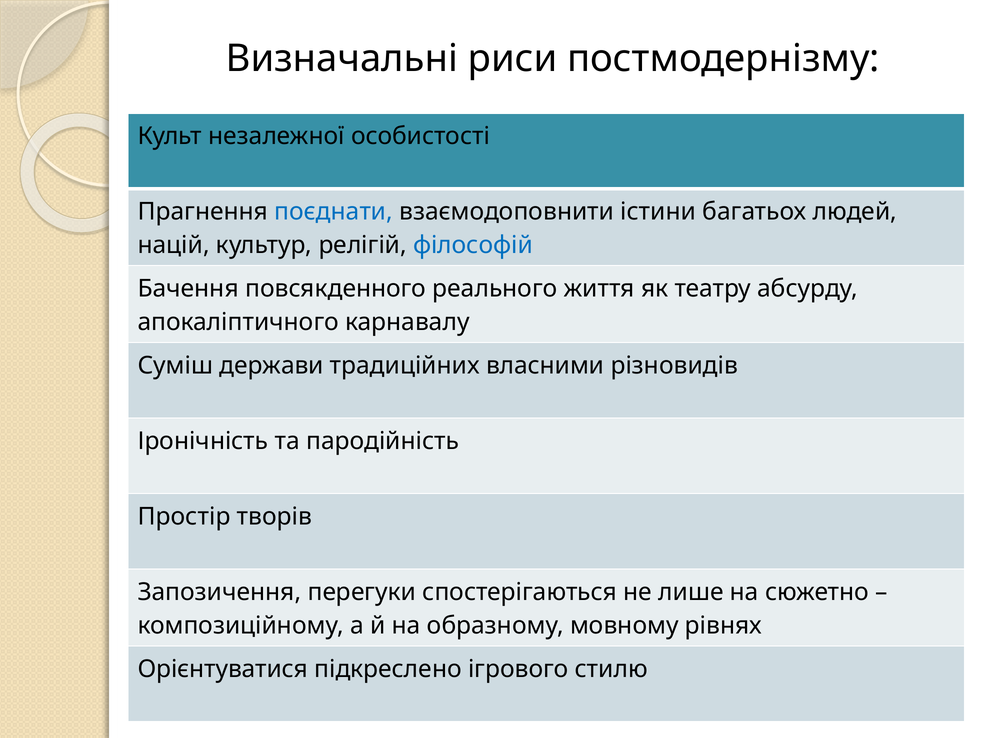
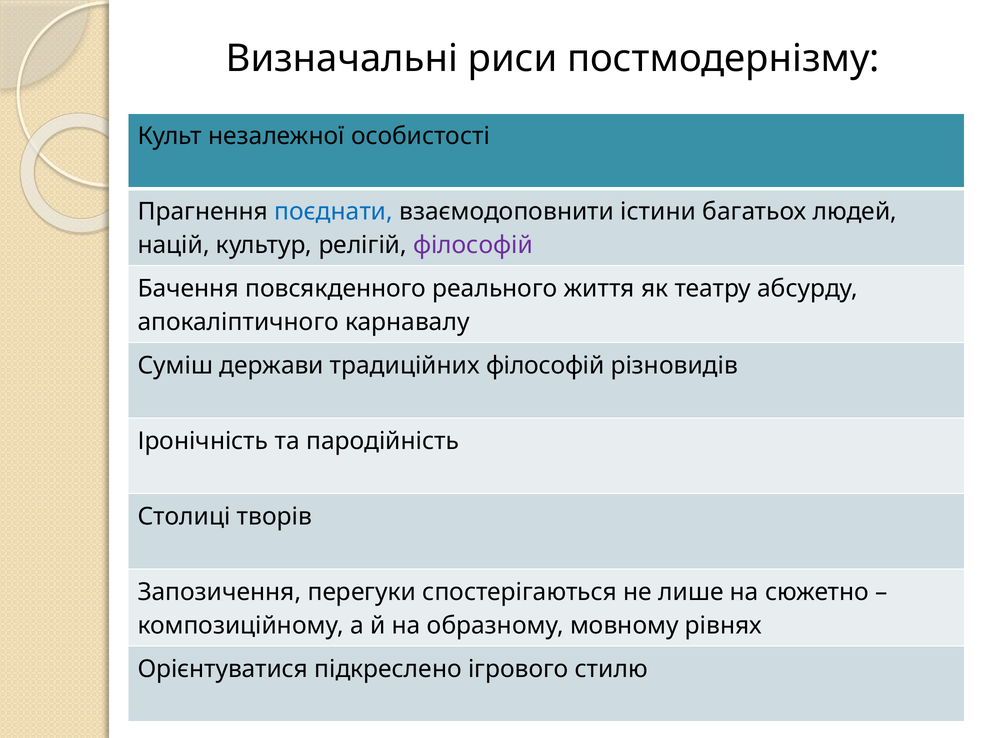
філософій colour: blue -> purple (473, 245)
традиційних власними: власними -> філософій (545, 365)
Простір: Простір -> Столиці (184, 517)
